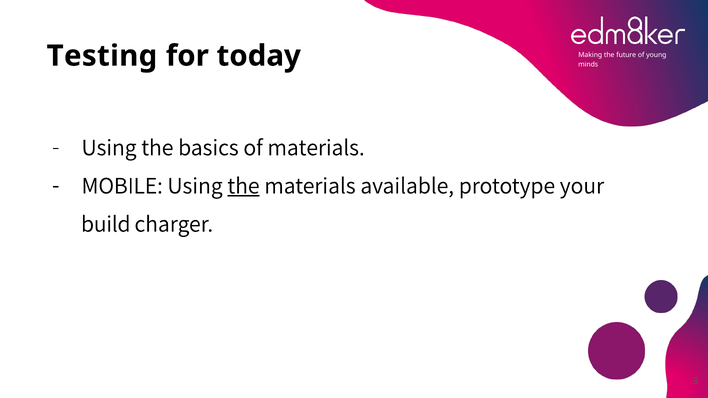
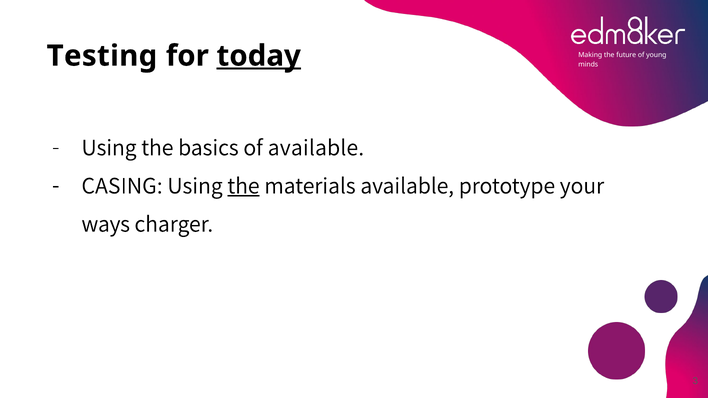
today underline: none -> present (259, 56)
of materials: materials -> available (316, 148)
MOBILE: MOBILE -> CASING (122, 186)
build: build -> ways (106, 224)
